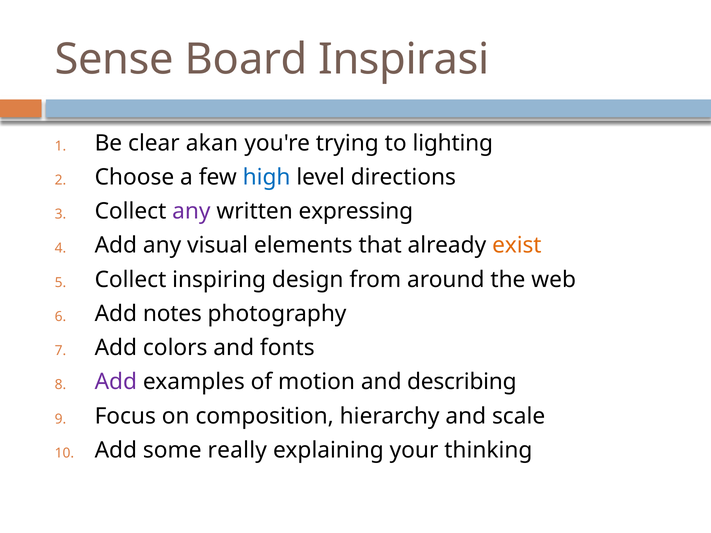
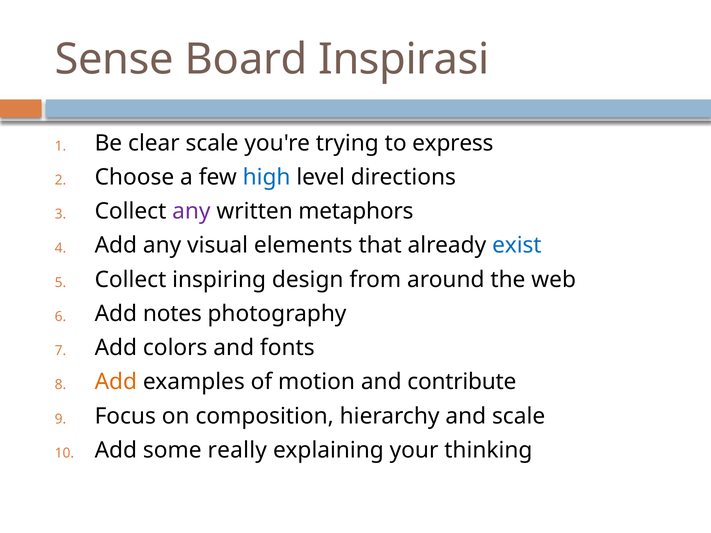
clear akan: akan -> scale (212, 143)
lighting: lighting -> express (453, 143)
expressing: expressing -> metaphors (356, 211)
exist colour: orange -> blue (517, 246)
Add colour: purple -> orange (116, 382)
describing: describing -> contribute (462, 382)
